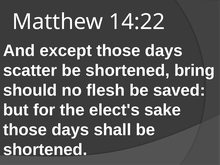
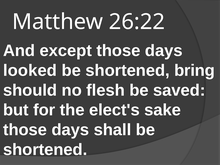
14:22: 14:22 -> 26:22 (137, 22)
scatter: scatter -> looked (30, 70)
